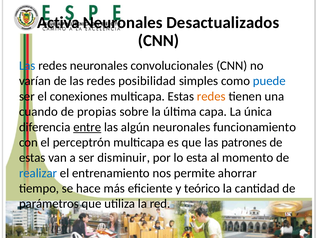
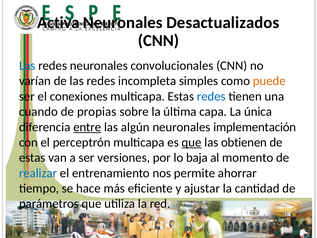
posibilidad: posibilidad -> incompleta (147, 81)
puede colour: blue -> orange (269, 81)
redes colour: orange -> blue (211, 96)
funcionamiento: funcionamiento -> implementación (255, 127)
que underline: none -> present (192, 142)
patrones: patrones -> obtienen (244, 142)
disminuir: disminuir -> versiones (124, 158)
esta: esta -> baja (197, 158)
teórico: teórico -> ajustar (202, 188)
